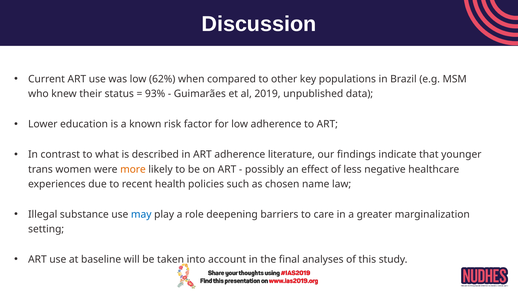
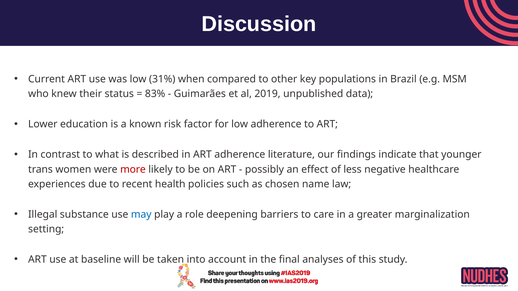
62%: 62% -> 31% (162, 79)
93%: 93% -> 83% (155, 94)
more colour: orange -> red (133, 170)
